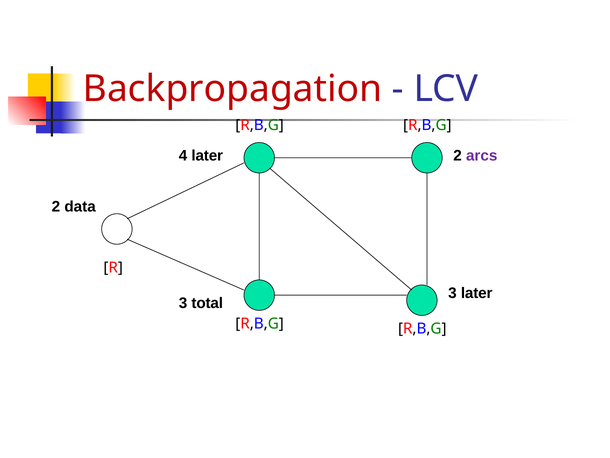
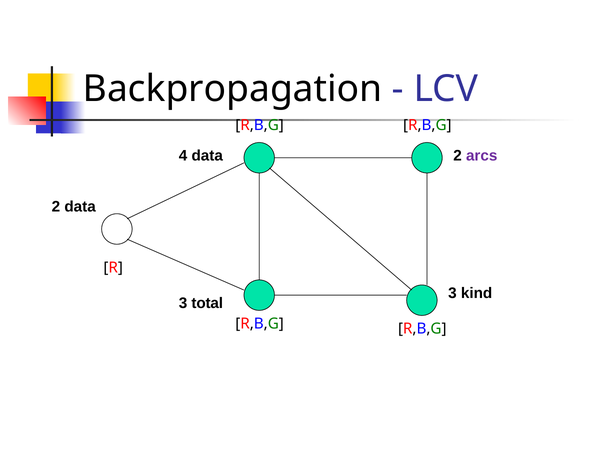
Backpropagation colour: red -> black (233, 89)
4 later: later -> data (207, 156)
3 later: later -> kind (477, 293)
